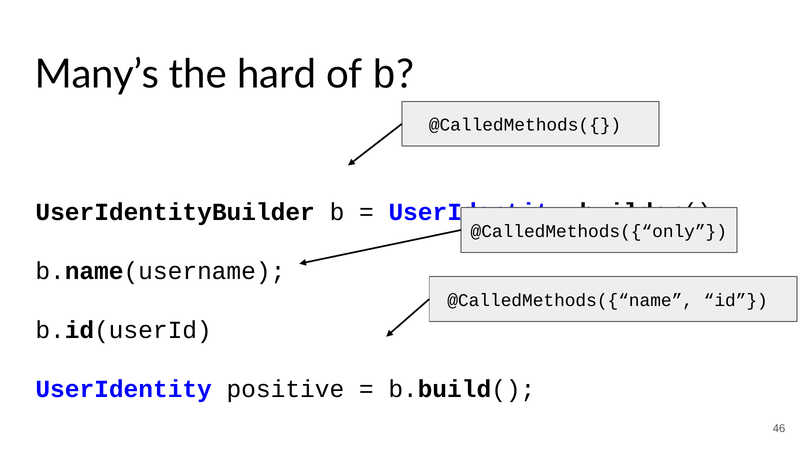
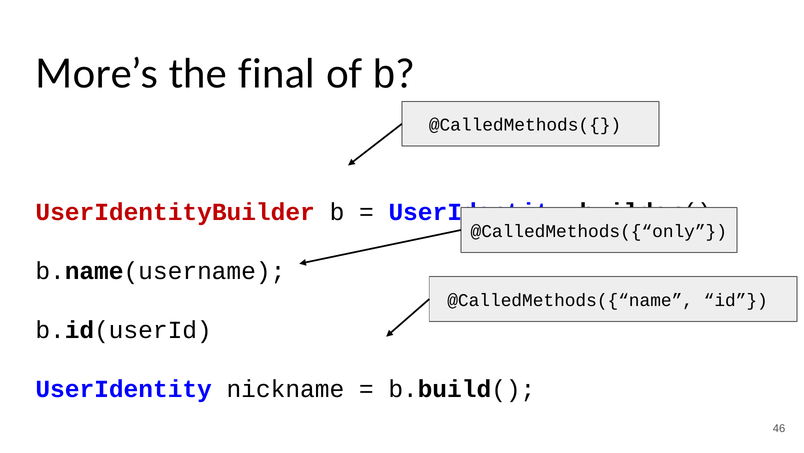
Many’s: Many’s -> More’s (97, 74)
hard: hard -> final (276, 74)
UserIdentityBuilder colour: black -> red (175, 212)
positive: positive -> nickname (285, 388)
